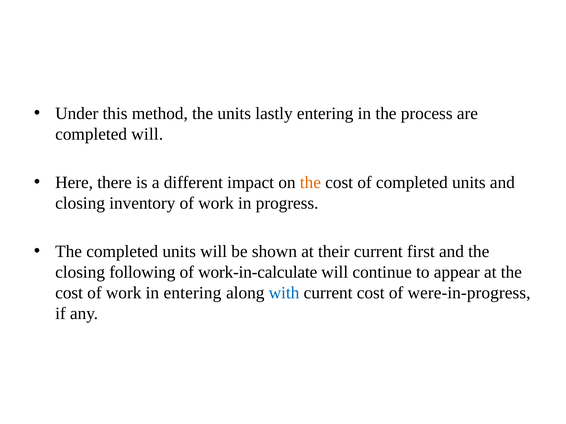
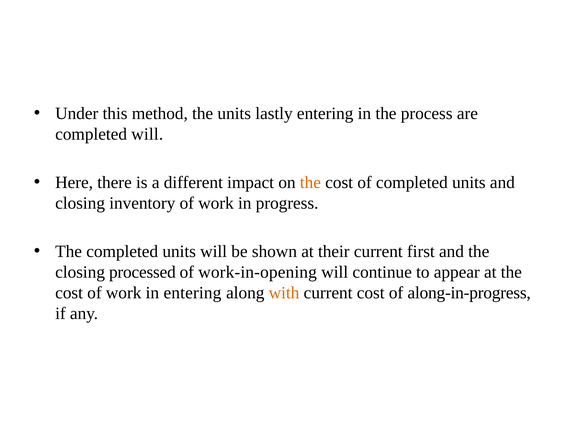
following: following -> processed (142, 272)
work-in-calculate: work-in-calculate -> work-in-opening (258, 272)
with colour: blue -> orange (284, 293)
were-in-progress: were-in-progress -> along-in-progress (469, 293)
